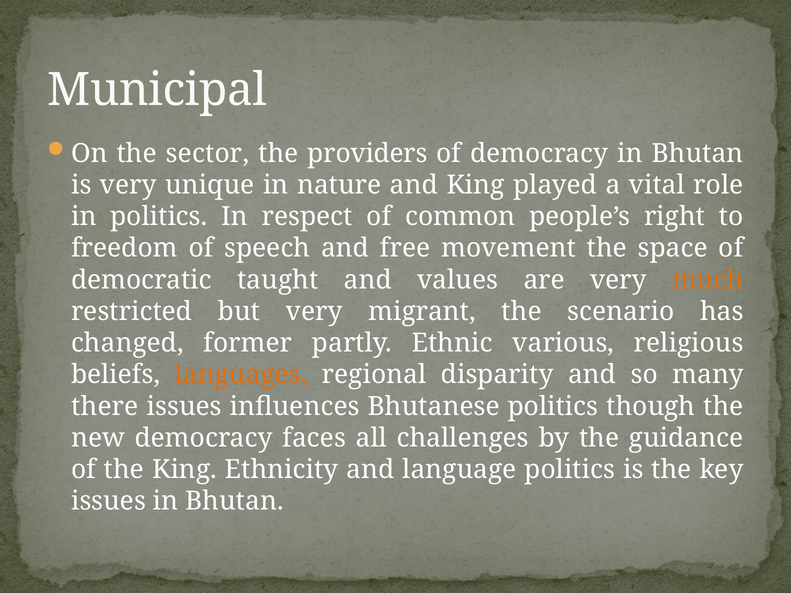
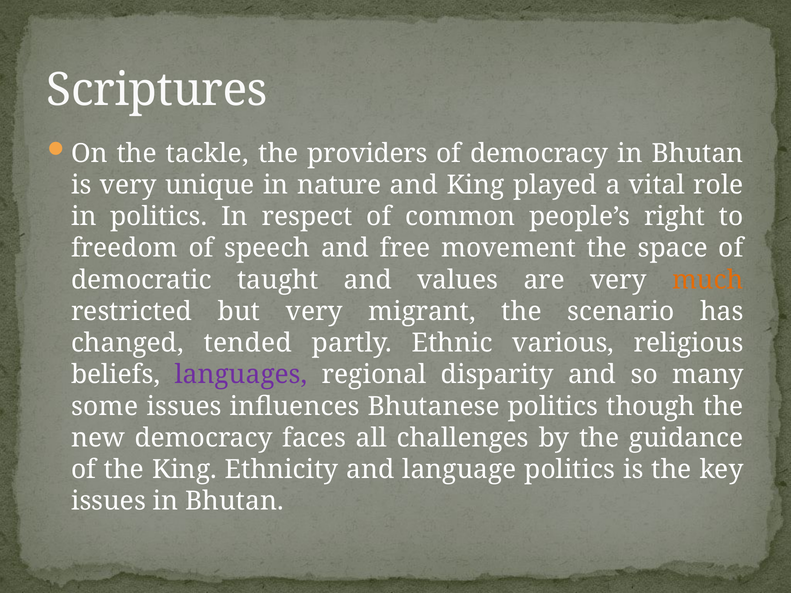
Municipal: Municipal -> Scriptures (157, 90)
sector: sector -> tackle (207, 153)
former: former -> tended (248, 343)
languages colour: orange -> purple (241, 375)
there: there -> some (105, 407)
